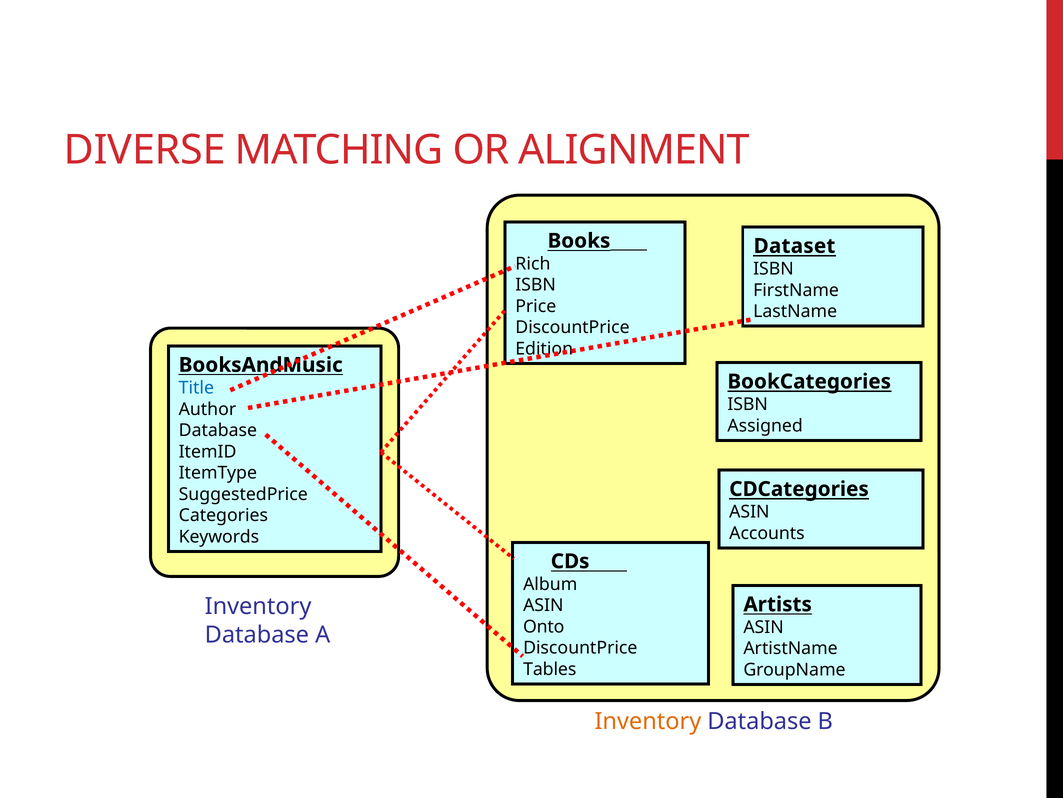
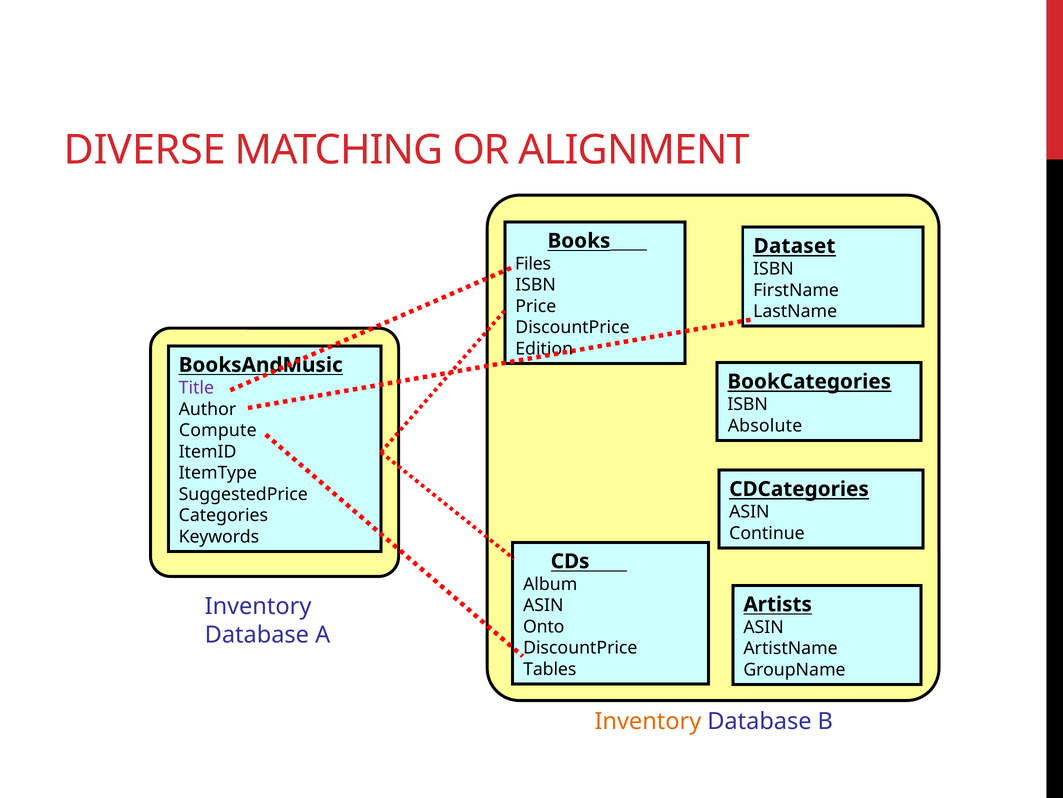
Rich: Rich -> Files (533, 263)
Title colour: blue -> purple (196, 388)
Assigned: Assigned -> Absolute (765, 425)
Database: Database -> Compute (218, 430)
Accounts: Accounts -> Continue (767, 533)
